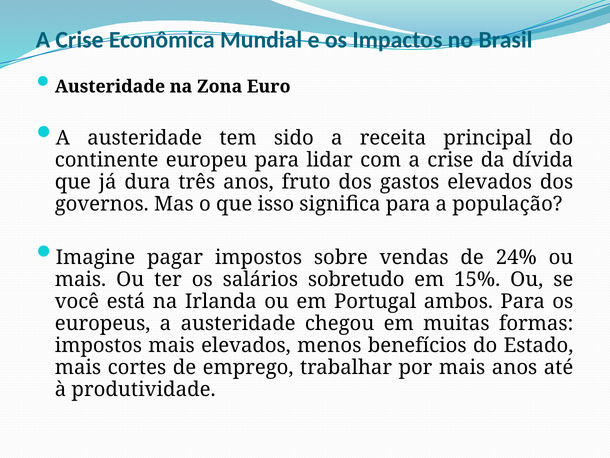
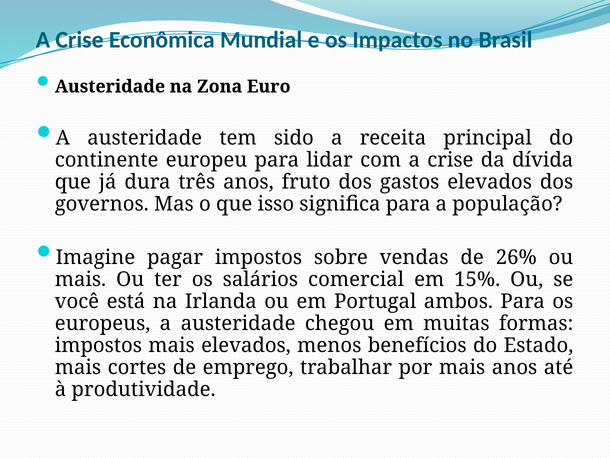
24%: 24% -> 26% (516, 257)
sobretudo: sobretudo -> comercial (356, 279)
